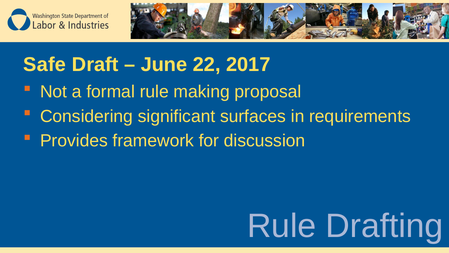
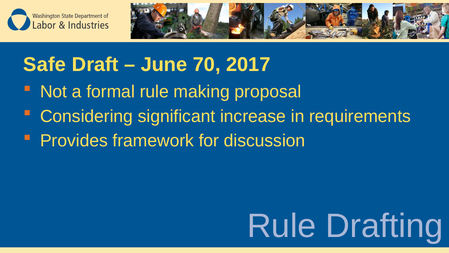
22: 22 -> 70 (207, 65)
surfaces: surfaces -> increase (253, 116)
